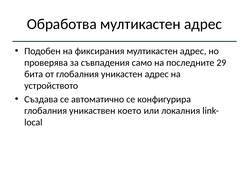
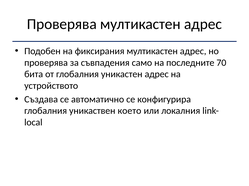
Обработва: Обработва -> Проверява (62, 24)
29: 29 -> 70 (221, 63)
